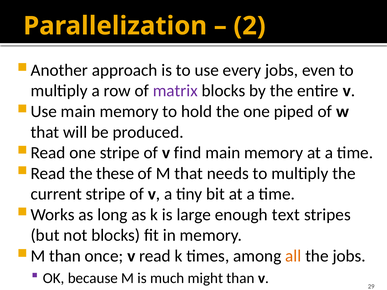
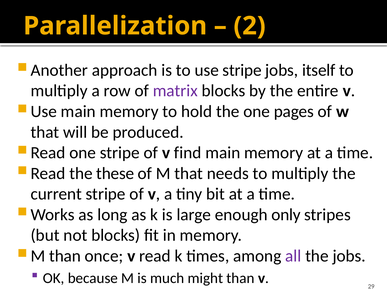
use every: every -> stripe (242, 70)
even: even -> itself (319, 70)
piped: piped -> pages (294, 112)
text: text -> only (286, 215)
all colour: orange -> purple (293, 256)
